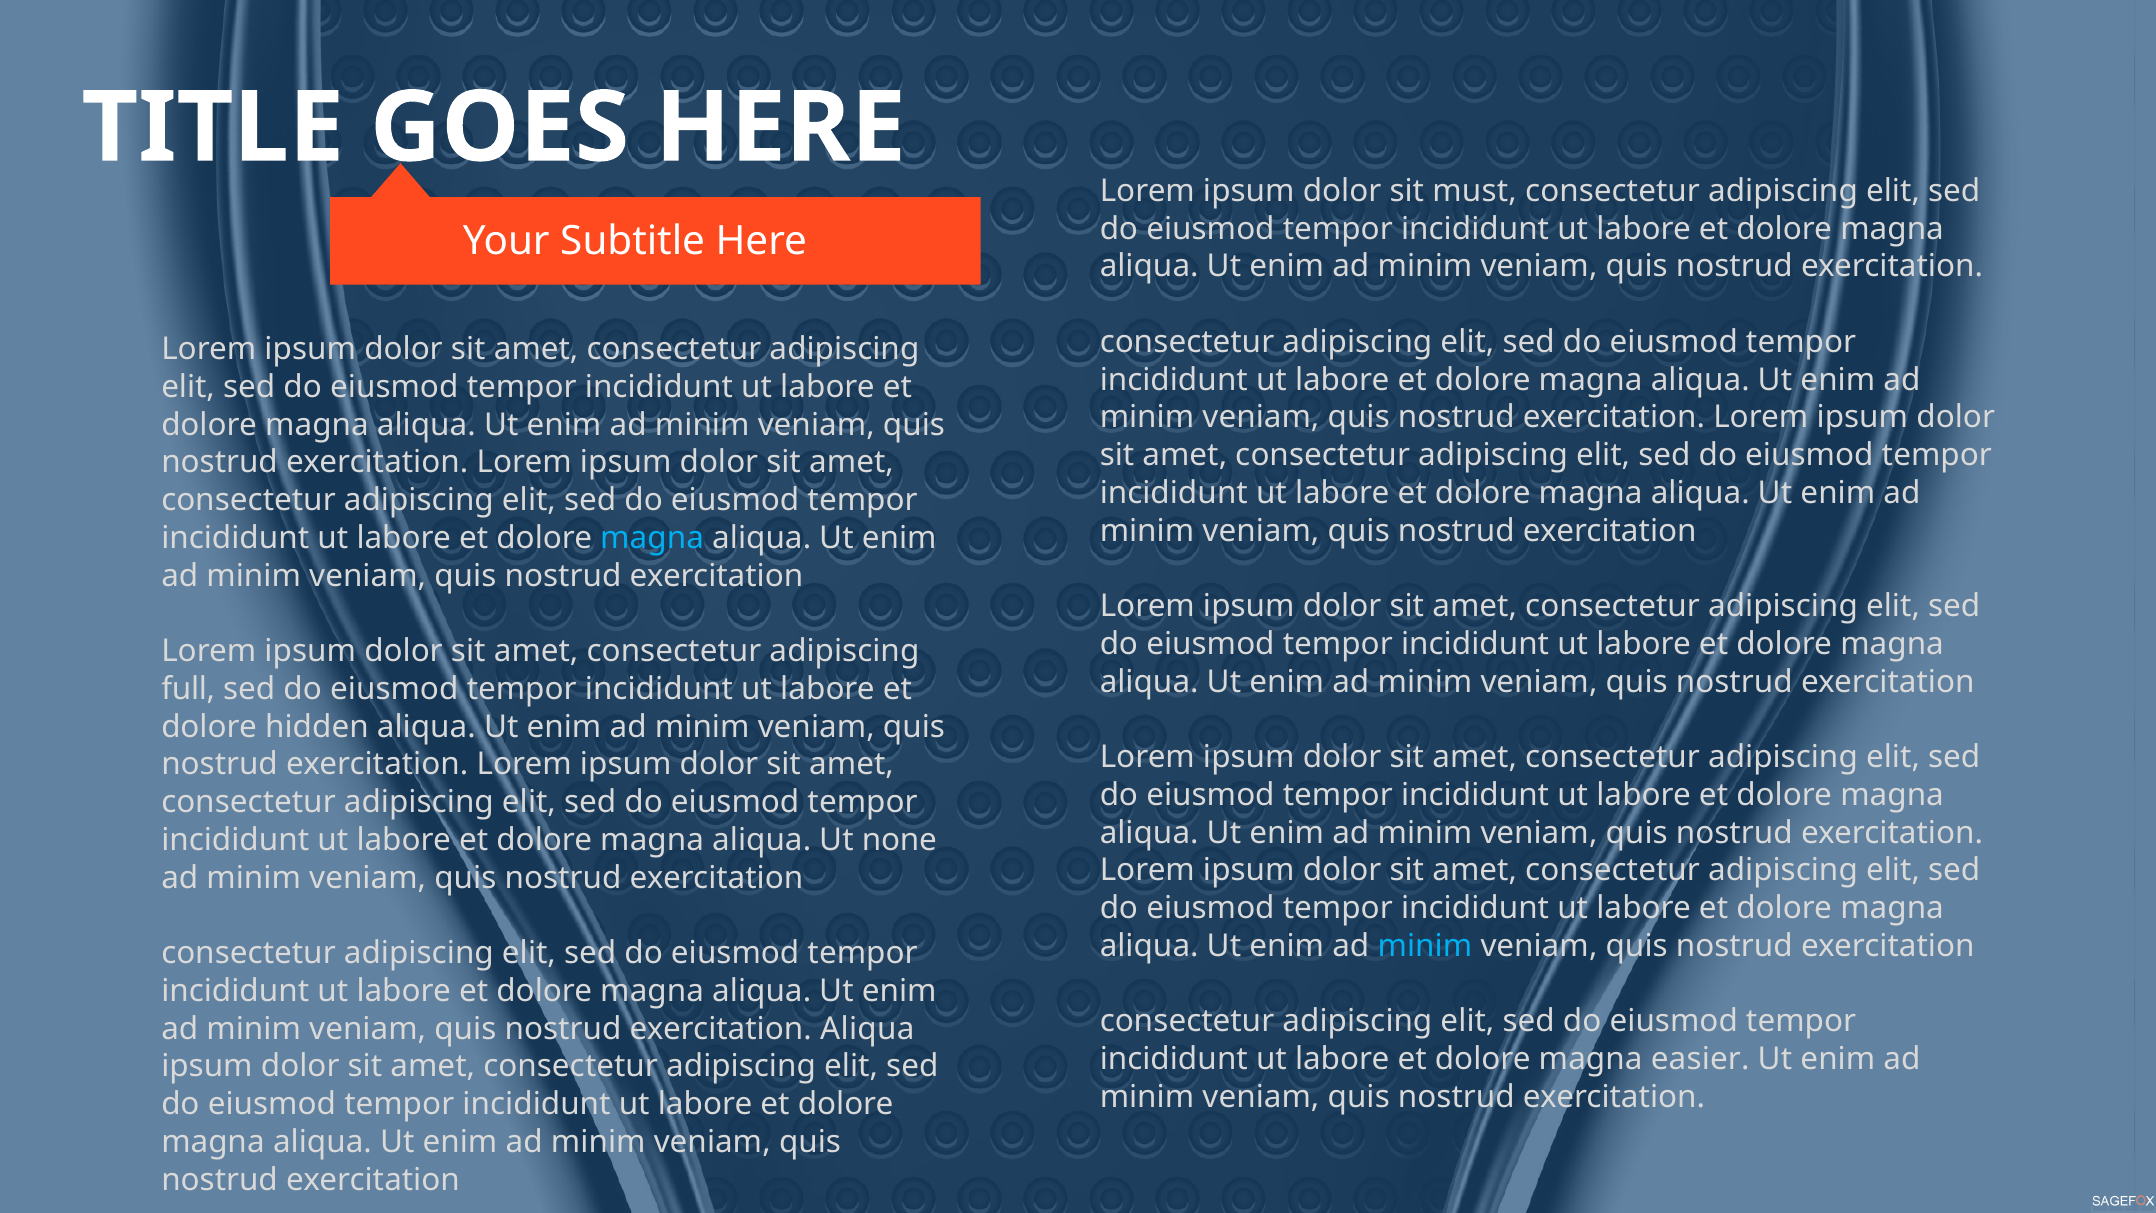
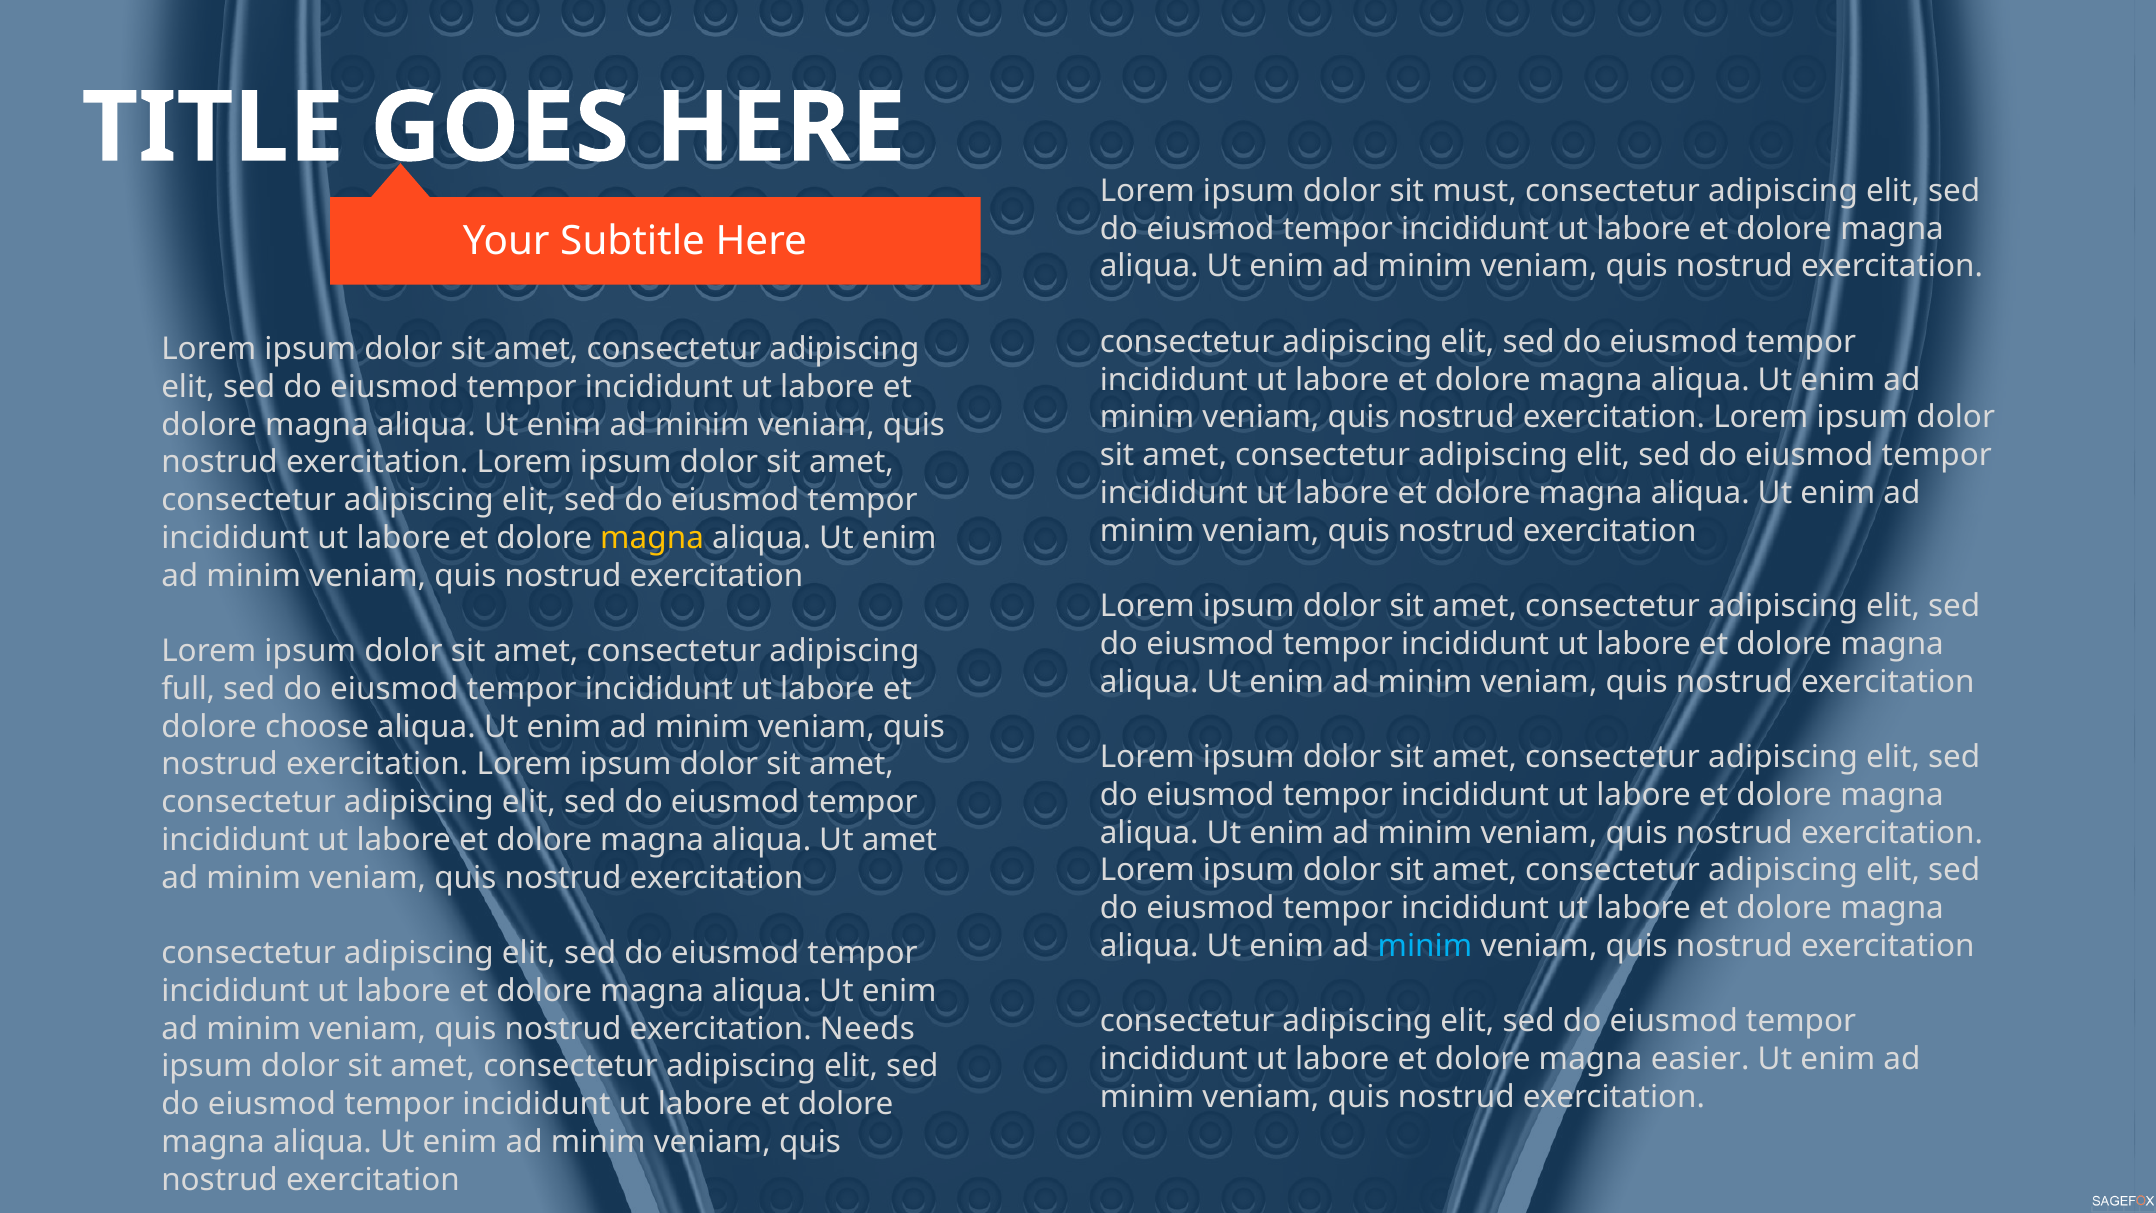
magna colour: light blue -> yellow (652, 538)
hidden: hidden -> choose (317, 727)
Ut none: none -> amet (899, 840)
exercitation Aliqua: Aliqua -> Needs (867, 1029)
